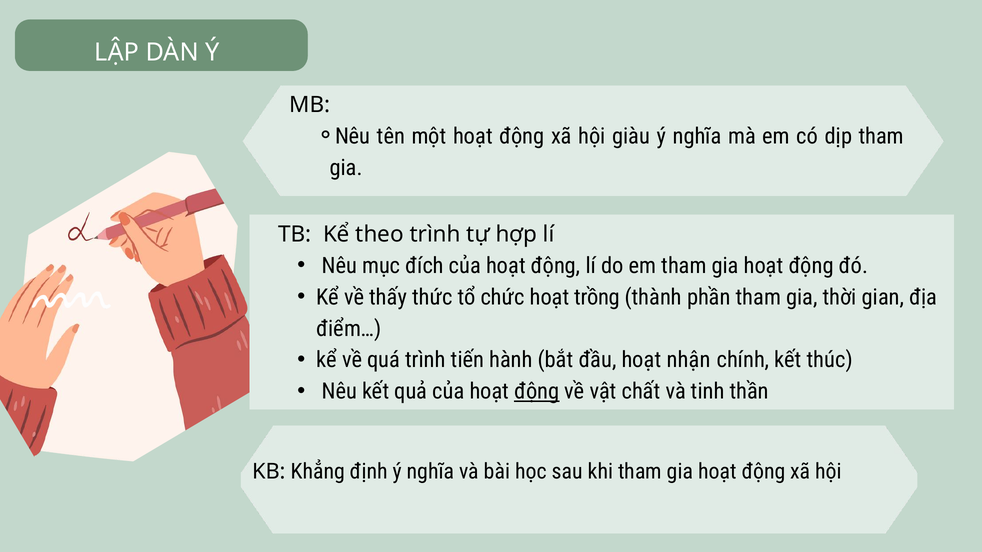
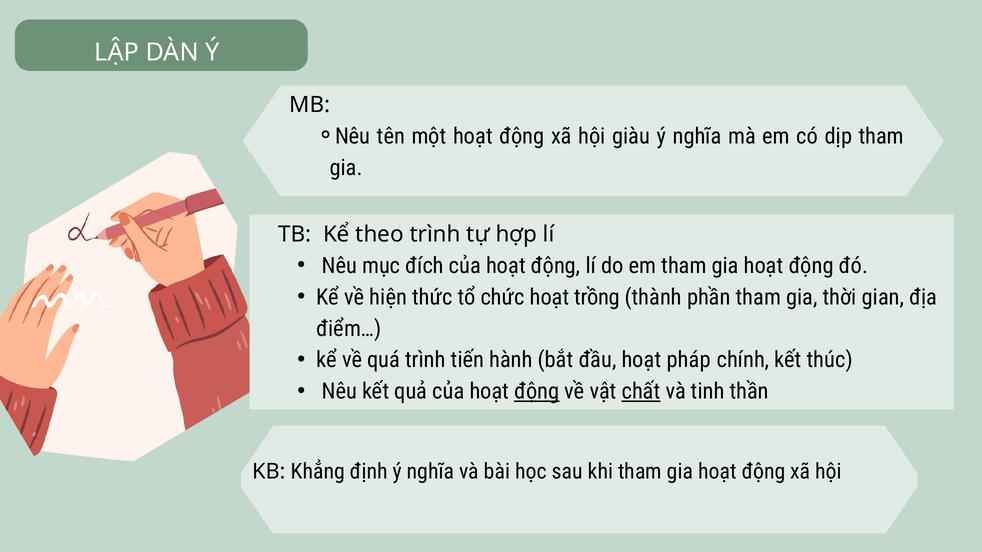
thấy: thấy -> hiện (388, 297)
nhận: nhận -> pháp (689, 360)
chất underline: none -> present (641, 392)
